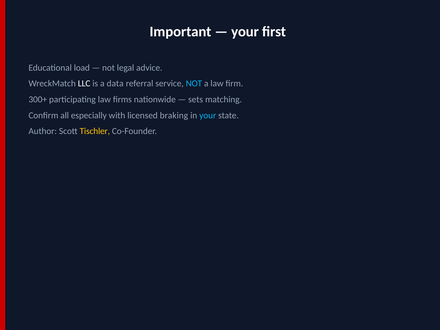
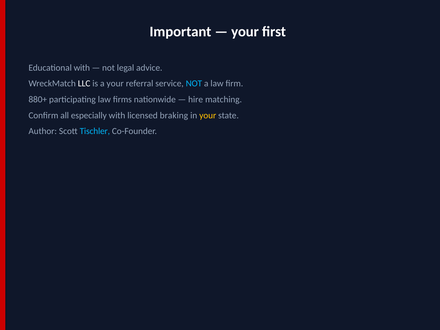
Educational load: load -> with (82, 68)
a data: data -> your (115, 84)
300+: 300+ -> 880+ (38, 99)
sets: sets -> hire (196, 99)
your colour: light blue -> yellow (208, 115)
Tischler colour: yellow -> light blue (95, 131)
